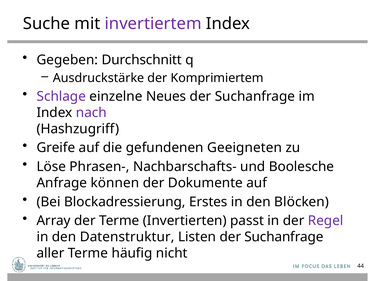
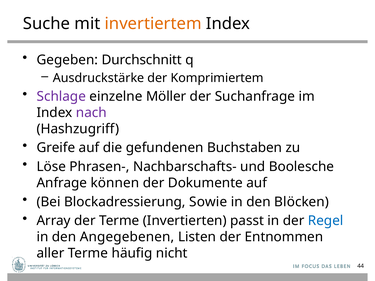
invertiertem colour: purple -> orange (153, 24)
Neues: Neues -> Möller (166, 96)
Geeigneten: Geeigneten -> Buchstaben (245, 148)
Erstes: Erstes -> Sowie (208, 202)
Regel colour: purple -> blue (326, 221)
Datenstruktur: Datenstruktur -> Angegebenen (127, 237)
Listen der Suchanfrage: Suchanfrage -> Entnommen (284, 237)
